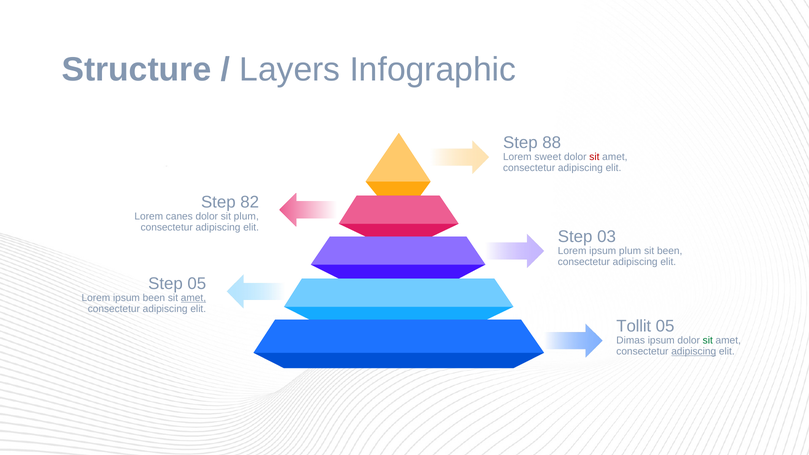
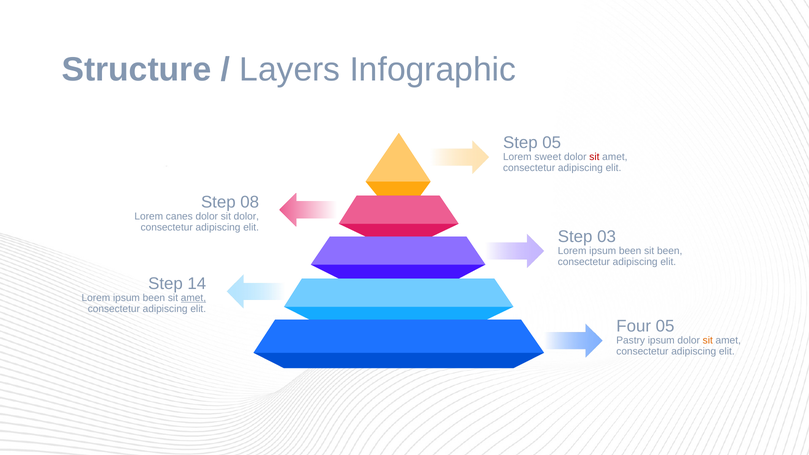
Step 88: 88 -> 05 (552, 143)
82: 82 -> 08 (250, 202)
sit plum: plum -> dolor (246, 217)
plum: plum -> been (630, 251)
Step 05: 05 -> 14 (197, 284)
Tollit: Tollit -> Four (634, 326)
Dimas: Dimas -> Pastry (631, 341)
sit colour: green -> orange (708, 341)
adipiscing underline: present -> none (694, 351)
